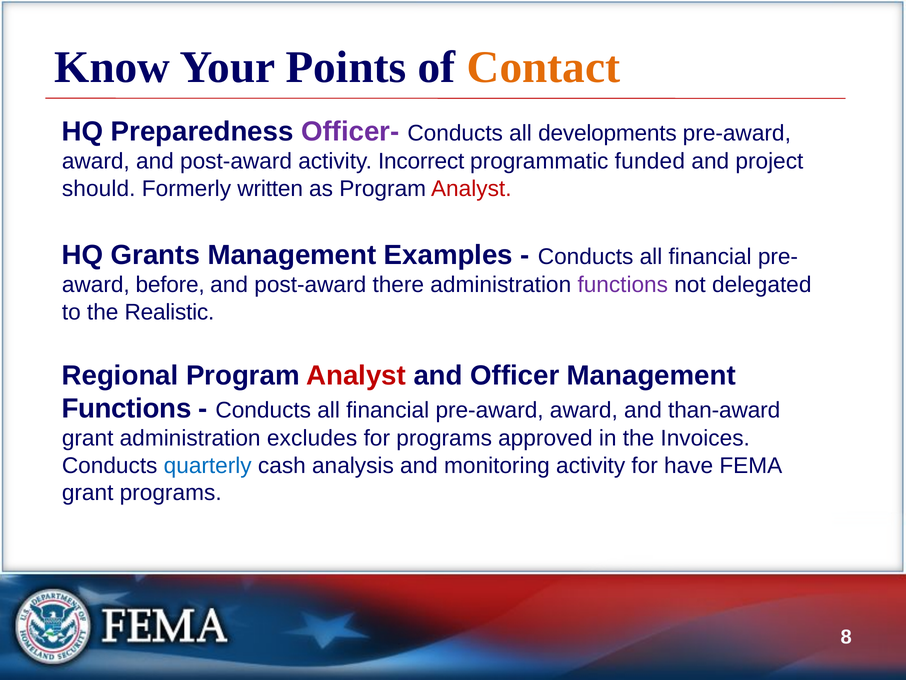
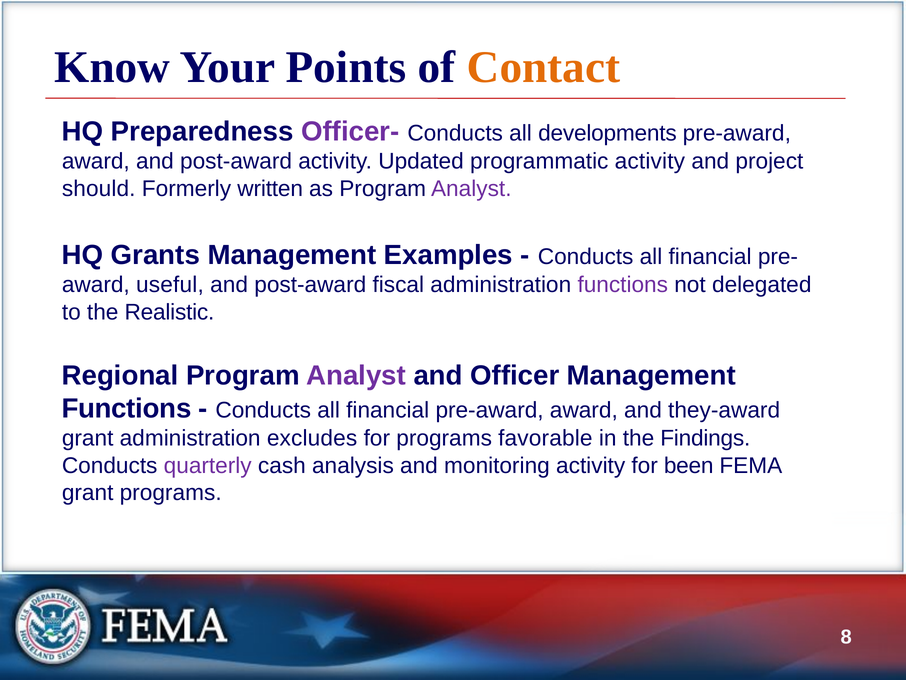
Incorrect: Incorrect -> Updated (421, 161)
programmatic funded: funded -> activity (650, 161)
Analyst colour: red -> purple (471, 189)
before: before -> useful (170, 285)
there: there -> fiscal (398, 285)
Analyst colour: red -> purple (356, 375)
than-award: than-award -> they-award (724, 410)
approved: approved -> favorable (545, 438)
Invoices: Invoices -> Findings (705, 438)
quarterly colour: blue -> purple (208, 465)
have: have -> been (689, 465)
